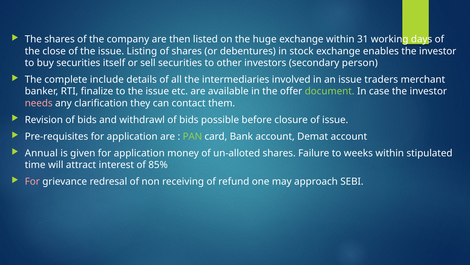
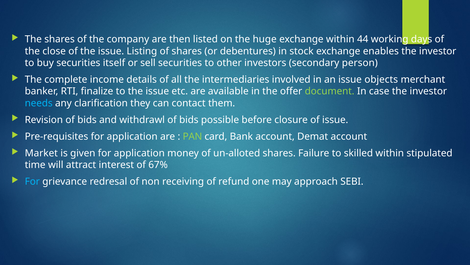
31: 31 -> 44 (363, 39)
include: include -> income (107, 79)
traders: traders -> objects (381, 79)
needs colour: pink -> light blue (39, 103)
Annual: Annual -> Market (41, 153)
weeks: weeks -> skilled (358, 153)
85%: 85% -> 67% (158, 165)
For colour: pink -> light blue (32, 181)
